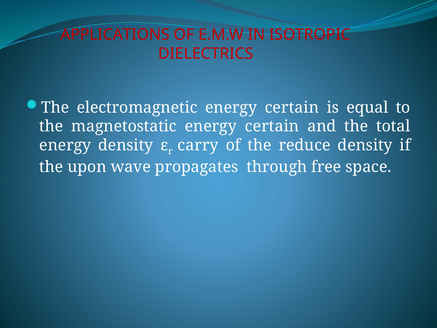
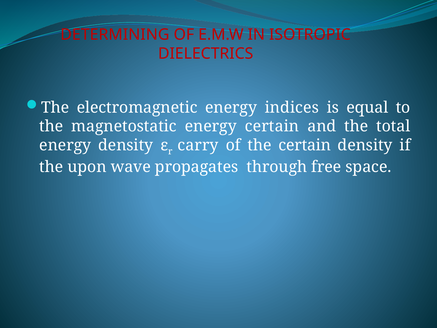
APPLICATIONS: APPLICATIONS -> DETERMINING (115, 35)
electromagnetic energy certain: certain -> indices (292, 107)
the reduce: reduce -> certain (305, 145)
